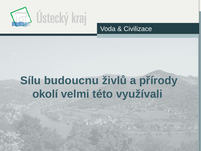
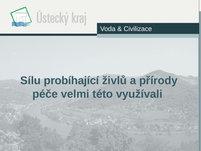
budoucnu: budoucnu -> probíhající (71, 80)
okolí: okolí -> péče (45, 94)
